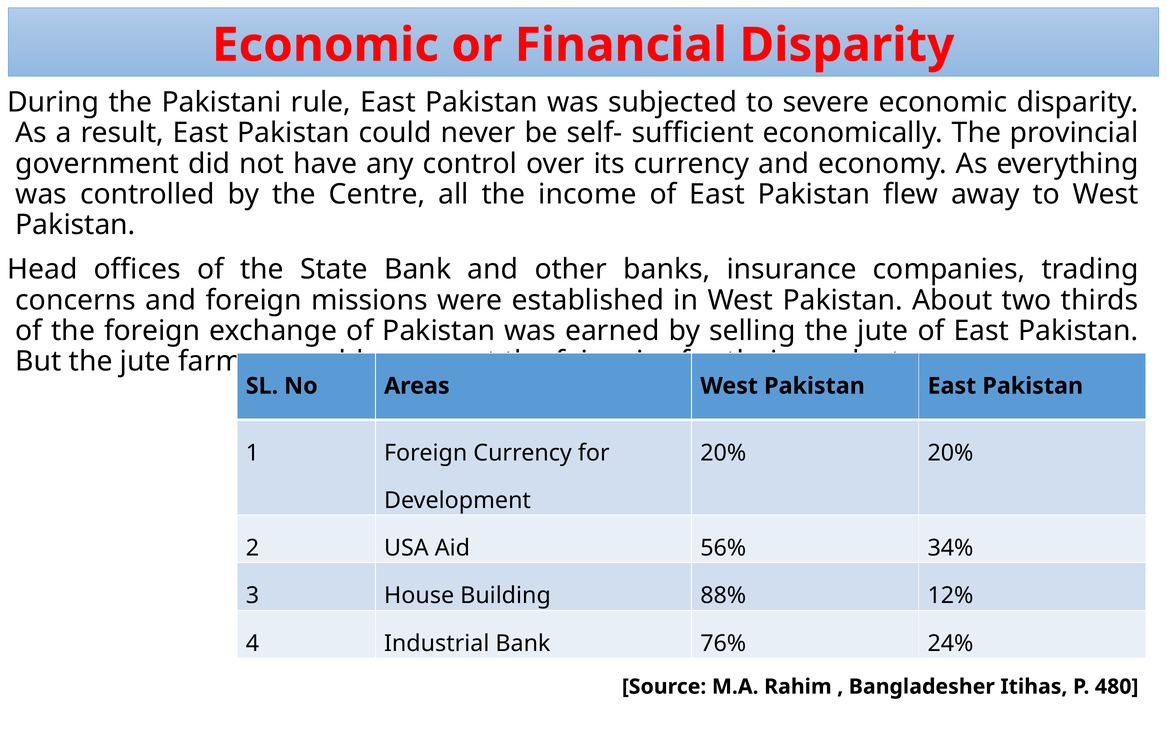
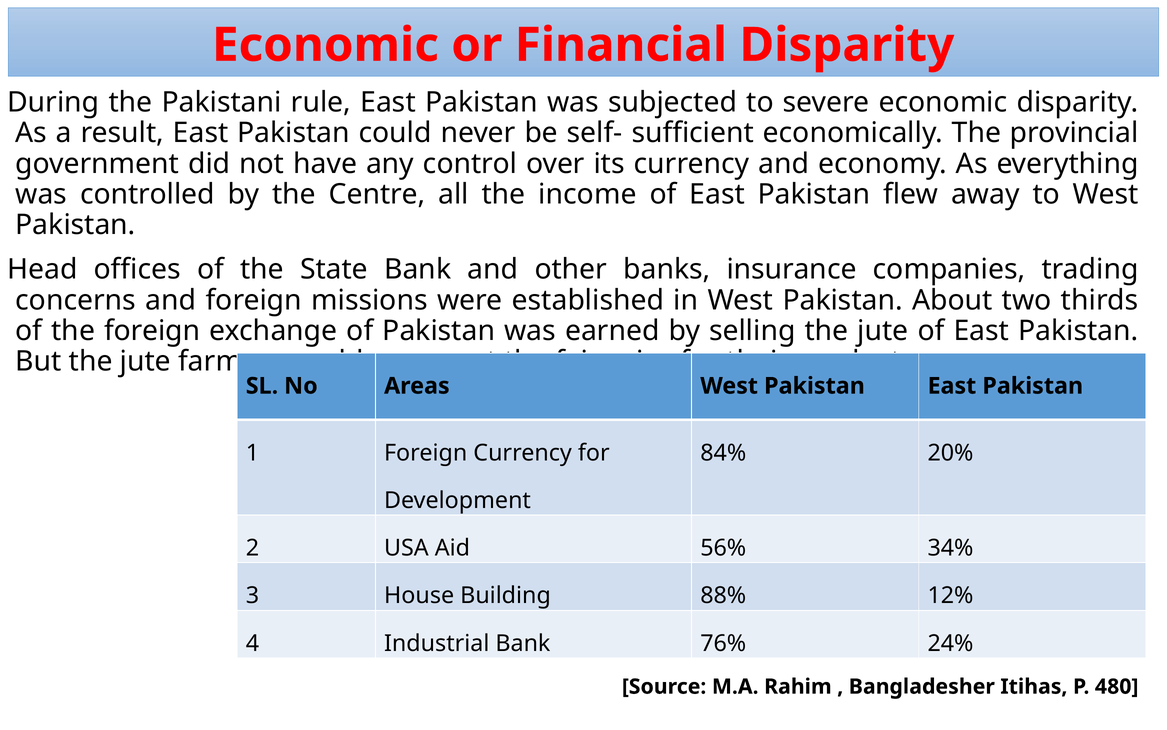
20%: 20% -> 84% (723, 452)
